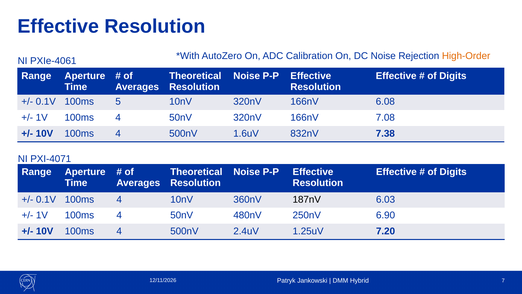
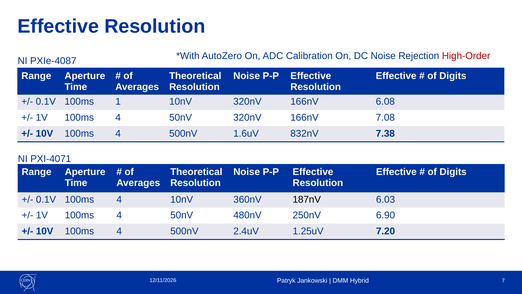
High-Order colour: orange -> red (466, 56)
PXIe-4061: PXIe-4061 -> PXIe-4087 (53, 61)
5: 5 -> 1 (118, 102)
